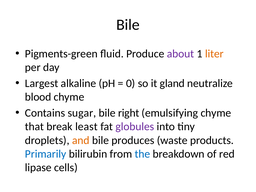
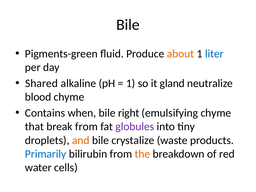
about colour: purple -> orange (181, 54)
liter colour: orange -> blue (214, 54)
Largest: Largest -> Shared (42, 83)
0: 0 -> 1 (131, 83)
sugar: sugar -> when (82, 113)
break least: least -> from (87, 127)
produces: produces -> crystalize (133, 140)
the colour: blue -> orange (142, 154)
lipase: lipase -> water (38, 168)
